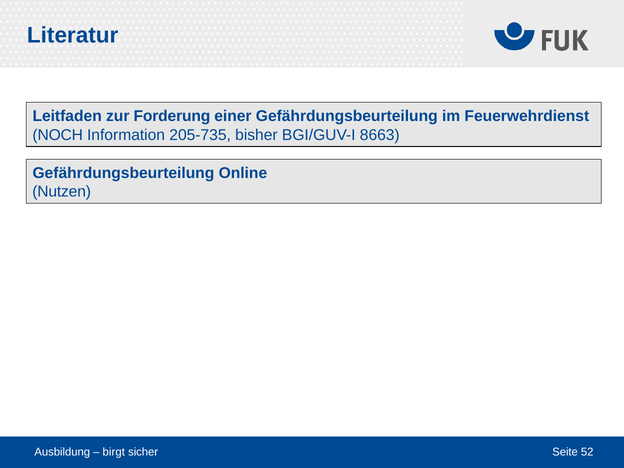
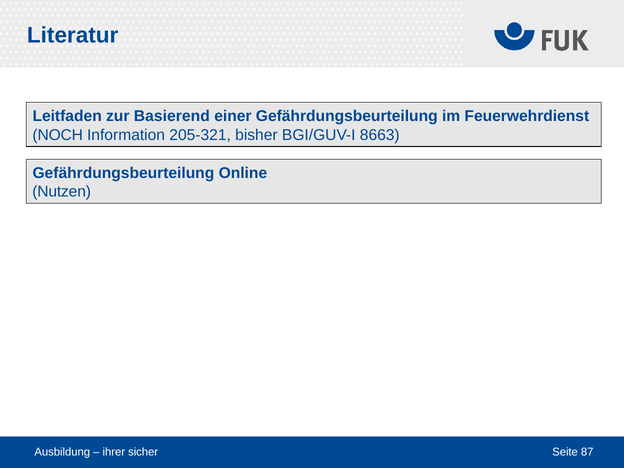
Forderung: Forderung -> Basierend (172, 116)
205-735: 205-735 -> 205-321 (200, 135)
birgt: birgt -> ihrer (114, 452)
52: 52 -> 87 (587, 452)
